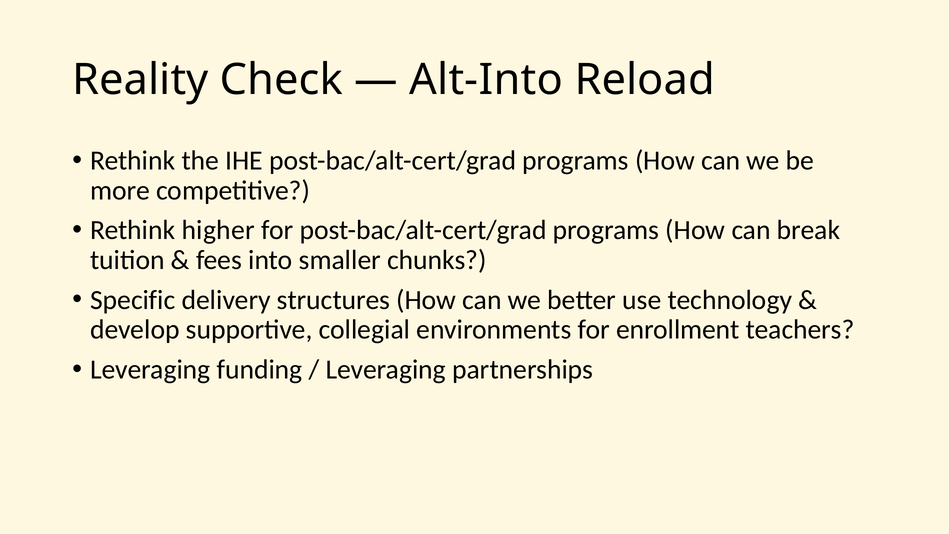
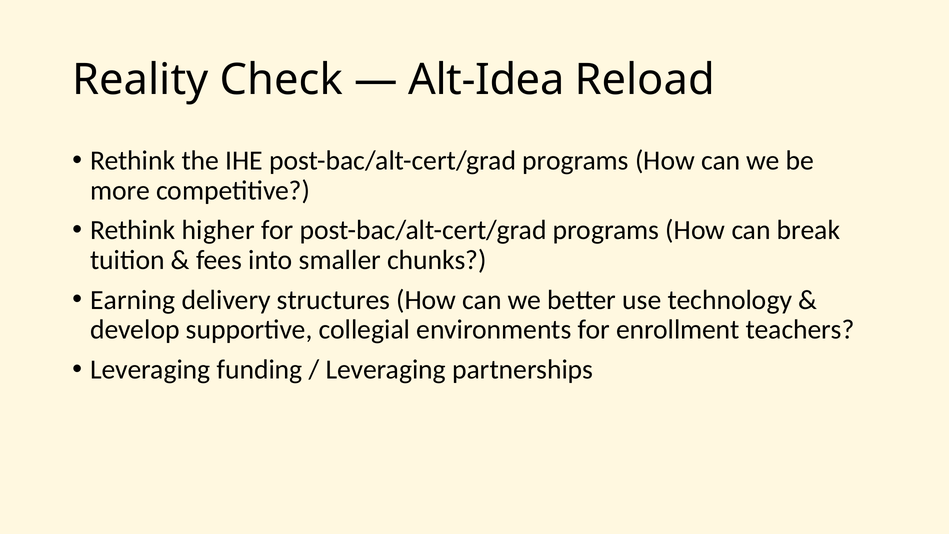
Alt-Into: Alt-Into -> Alt-Idea (486, 80)
Specific: Specific -> Earning (133, 300)
